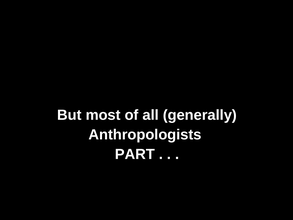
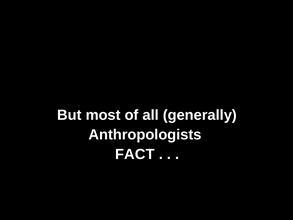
PART: PART -> FACT (135, 154)
